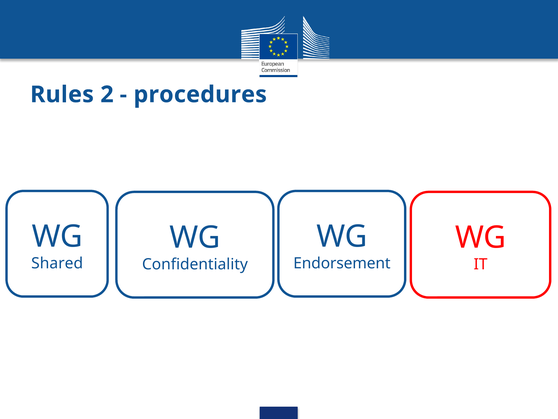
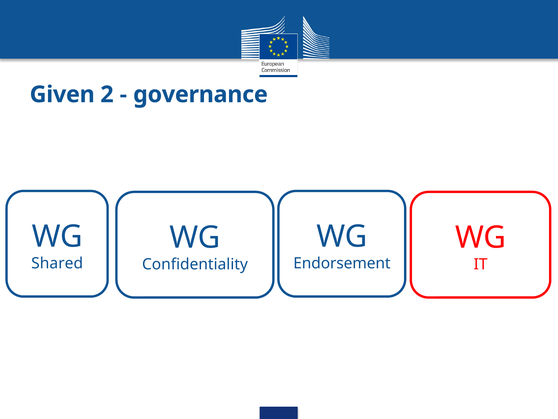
Rules: Rules -> Given (62, 94)
procedures: procedures -> governance (200, 94)
